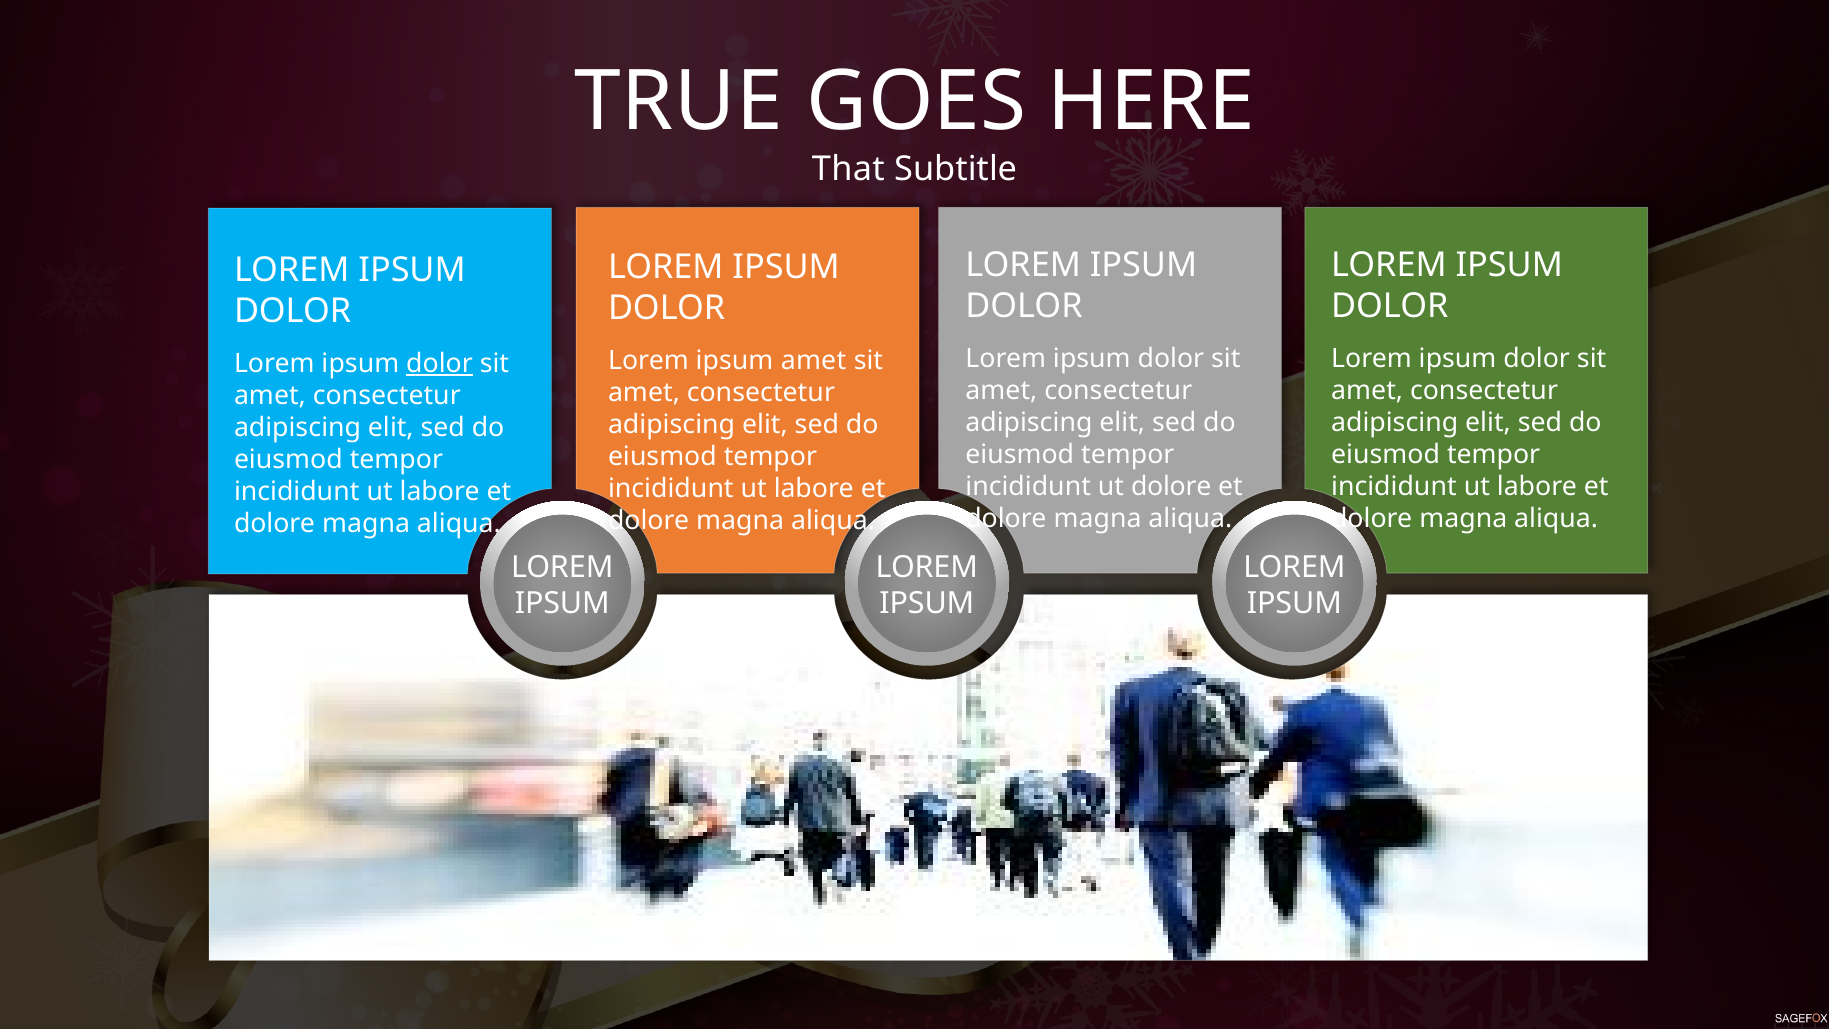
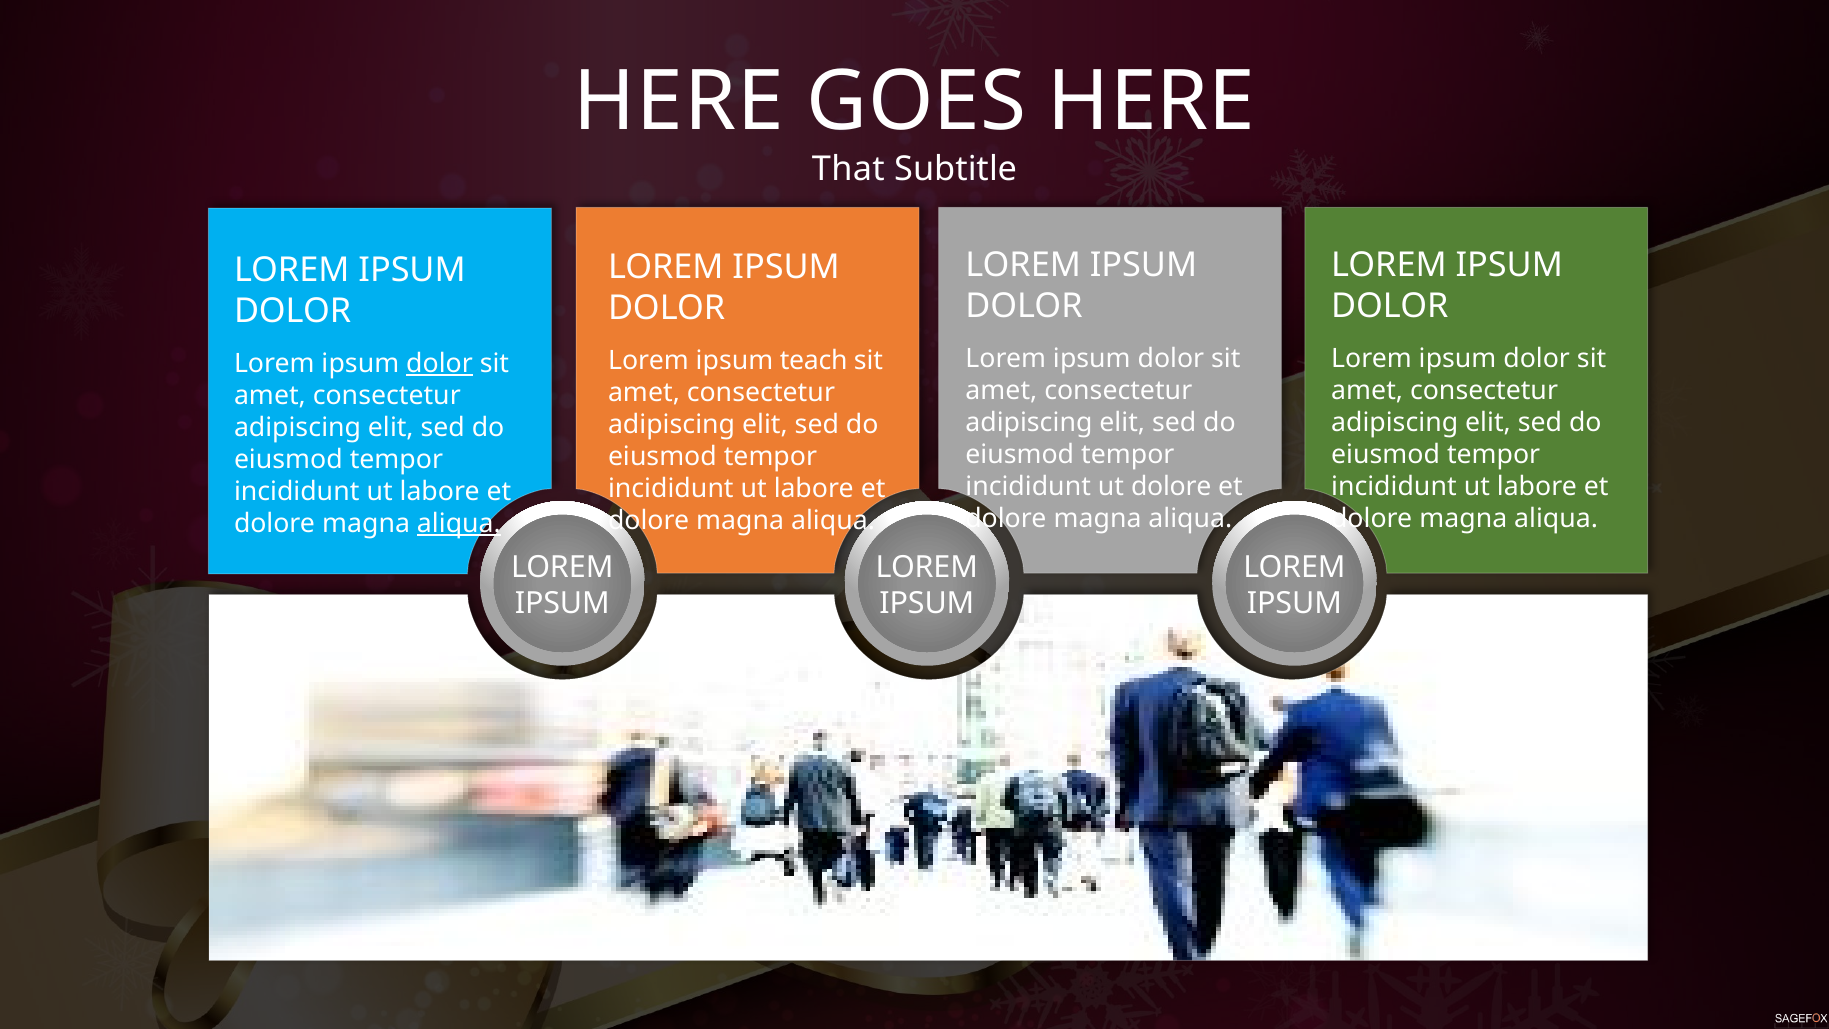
TRUE: TRUE -> HERE (679, 102)
ipsum amet: amet -> teach (814, 361)
aliqua underline: none -> present (459, 523)
